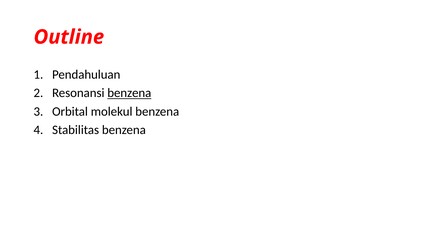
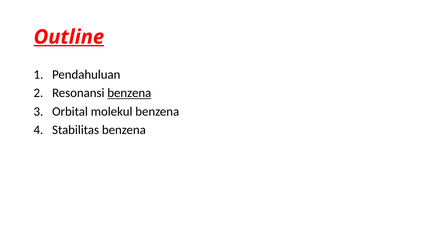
Outline underline: none -> present (69, 37)
